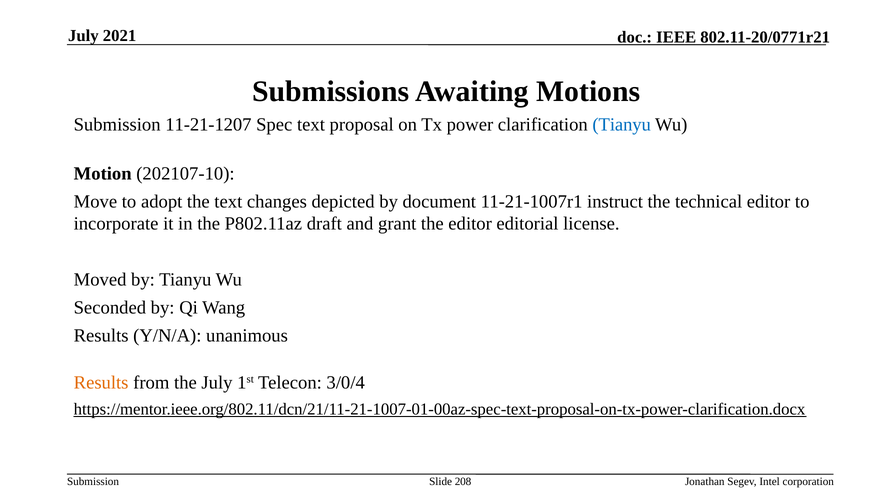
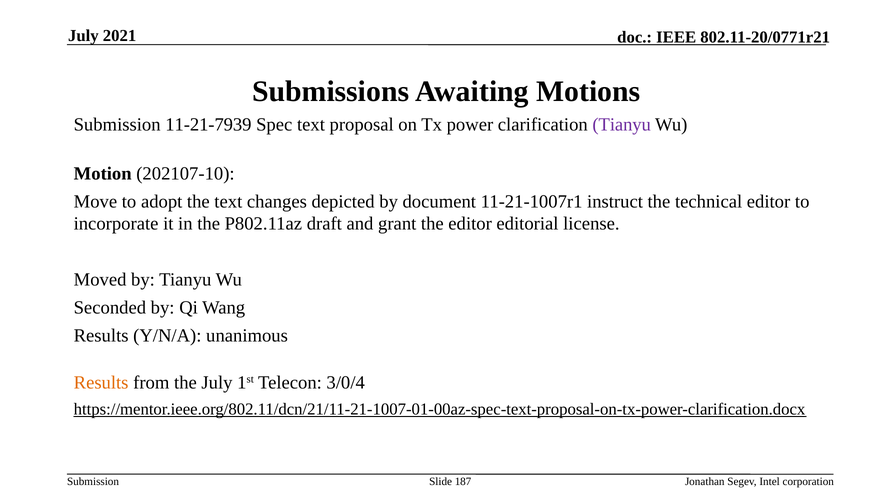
11-21-1207: 11-21-1207 -> 11-21-7939 (208, 125)
Tianyu colour: blue -> purple (622, 125)
208: 208 -> 187 (463, 482)
